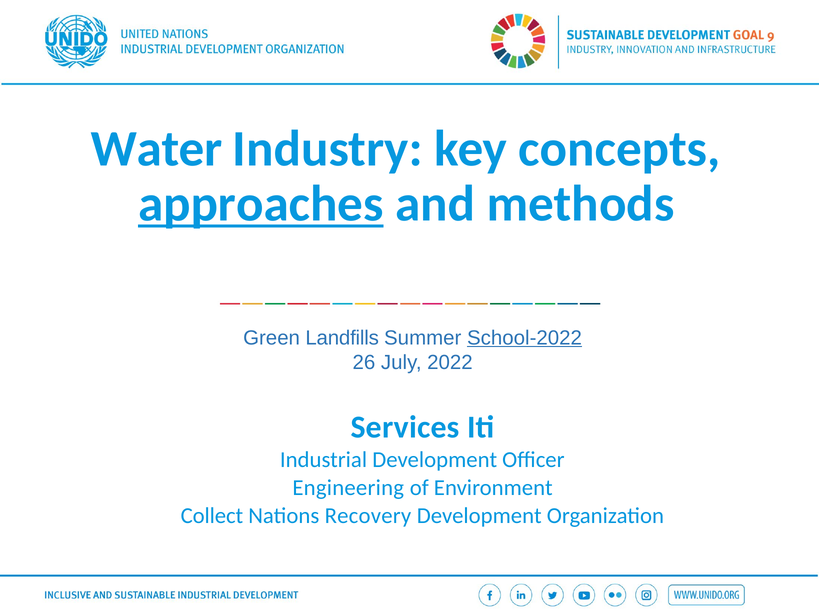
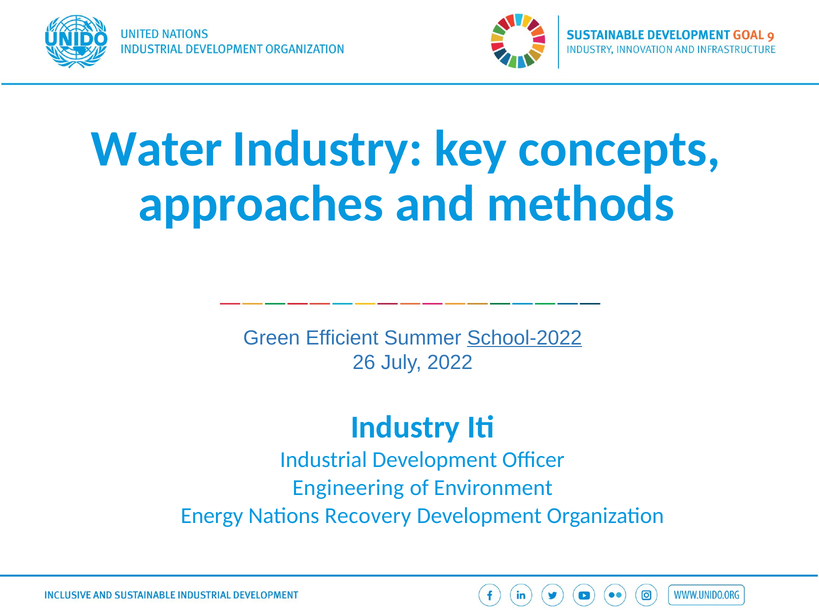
approaches underline: present -> none (261, 204)
Landfills: Landfills -> Efficient (342, 338)
Services: Services -> Industry (405, 427)
Collect: Collect -> Energy (212, 516)
